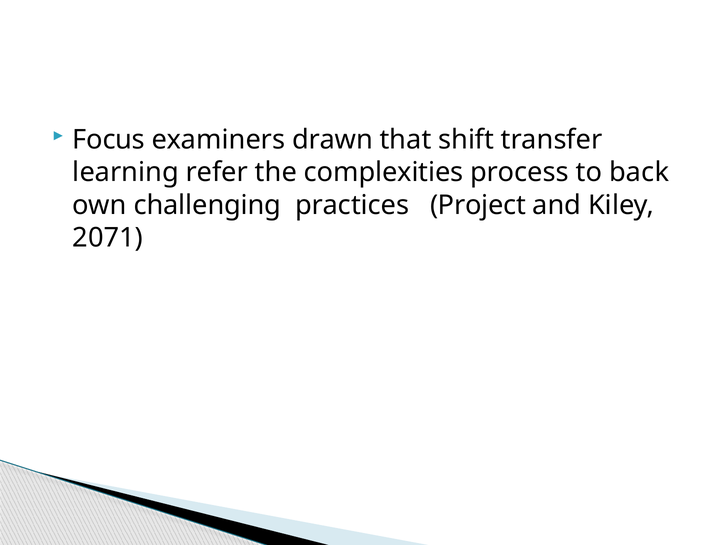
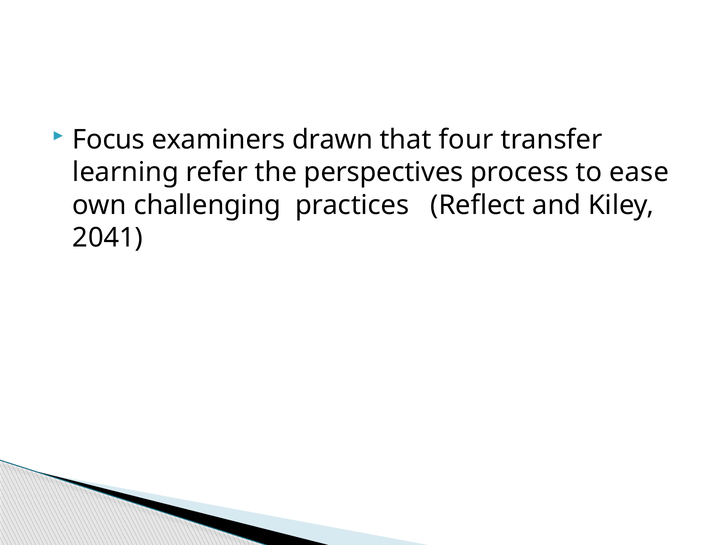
shift: shift -> four (466, 139)
complexities: complexities -> perspectives (384, 172)
back: back -> ease (639, 172)
Project: Project -> Reflect (478, 205)
2071: 2071 -> 2041 (108, 238)
